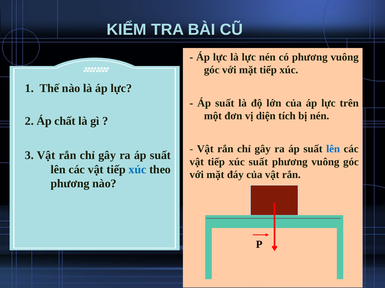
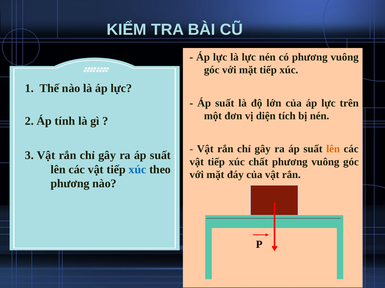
chất: chất -> tính (65, 121)
lên colour: blue -> orange (333, 149)
xúc suất: suất -> chất (258, 162)
